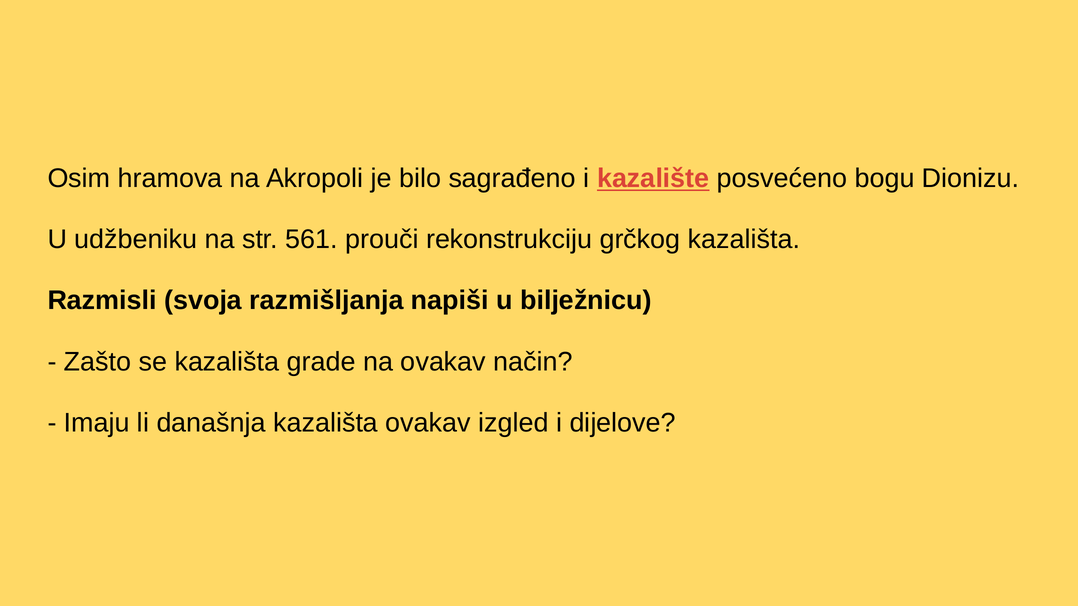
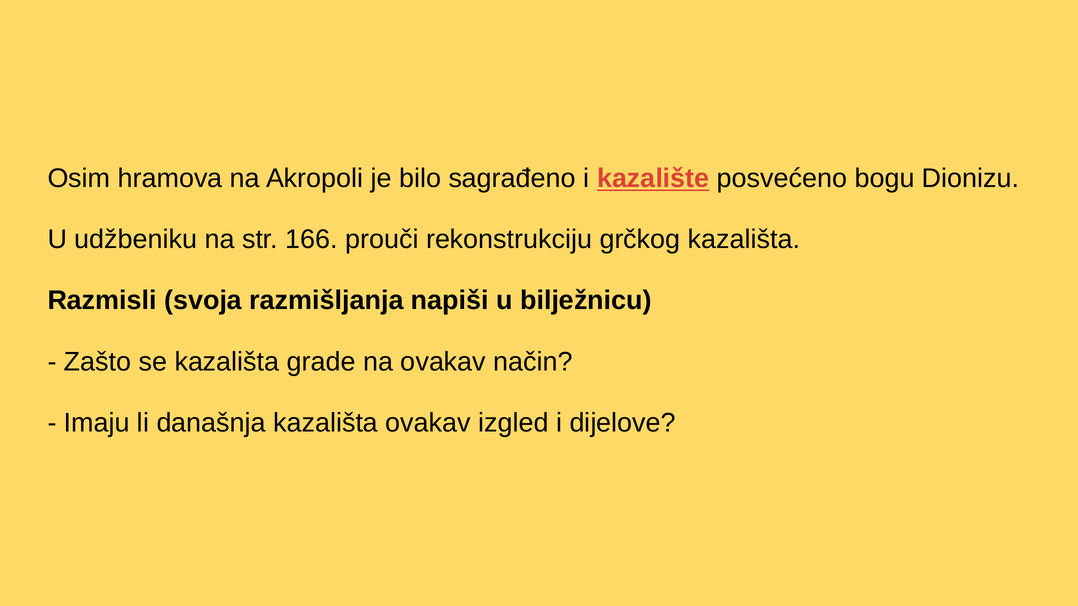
561: 561 -> 166 (312, 240)
